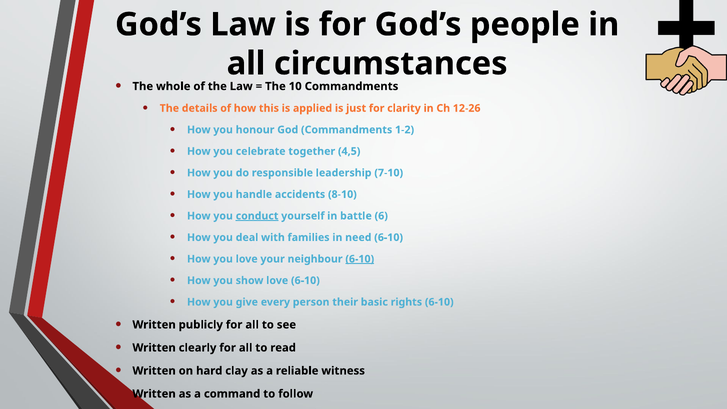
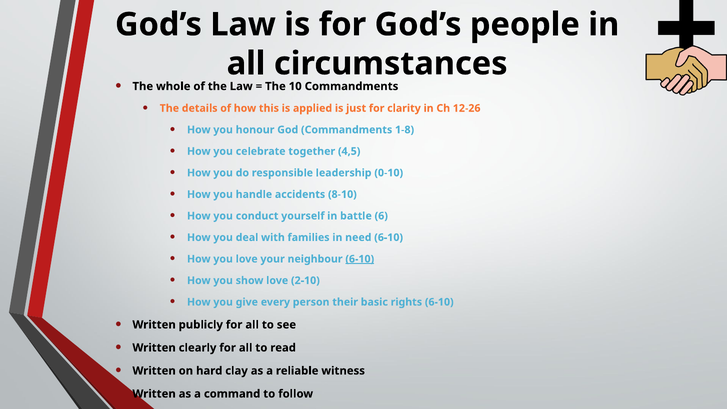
1-2: 1-2 -> 1-8 (405, 130)
7-10: 7-10 -> 0-10 (389, 173)
conduct underline: present -> none (257, 216)
love 6-10: 6-10 -> 2-10 (305, 280)
